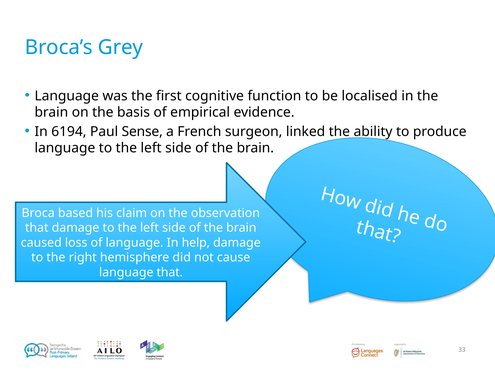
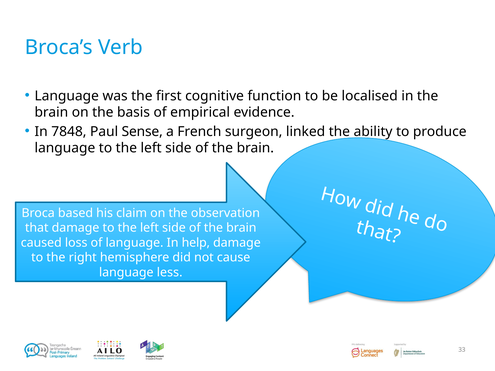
Grey: Grey -> Verb (120, 47)
6194: 6194 -> 7848 (69, 132)
language that: that -> less (170, 273)
